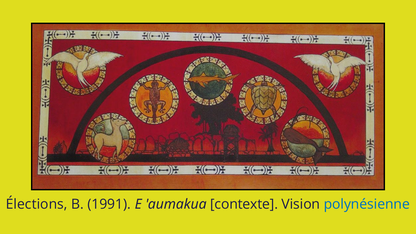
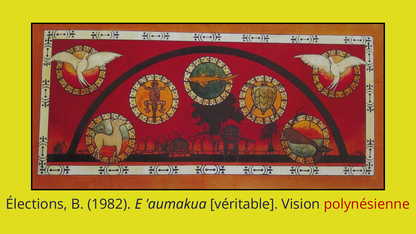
1991: 1991 -> 1982 (109, 204)
contexte: contexte -> véritable (244, 204)
polynésienne colour: blue -> red (367, 204)
